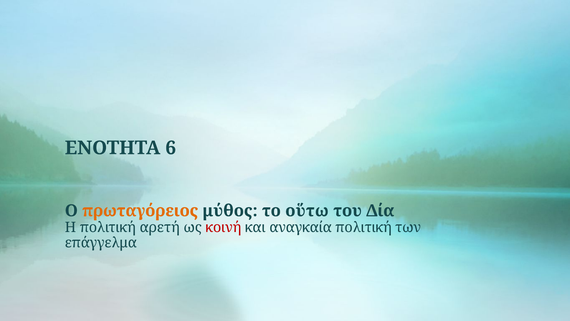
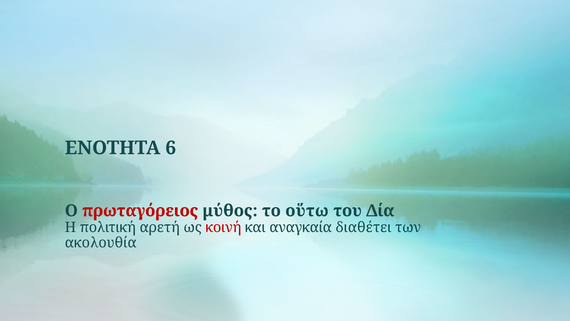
πρωταγόρειος colour: orange -> red (140, 211)
αναγκαία πολιτική: πολιτική -> διαθέτει (363, 227)
επάγγελμα: επάγγελμα -> ακολουθία (101, 243)
